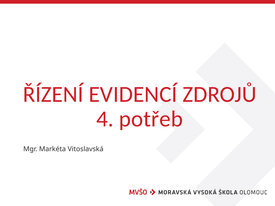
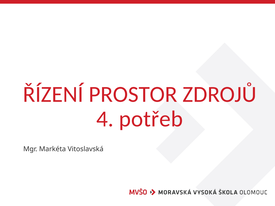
EVIDENCÍ: EVIDENCÍ -> PROSTOR (133, 94)
